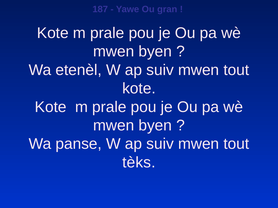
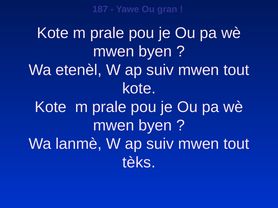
panse: panse -> lanmè (79, 144)
